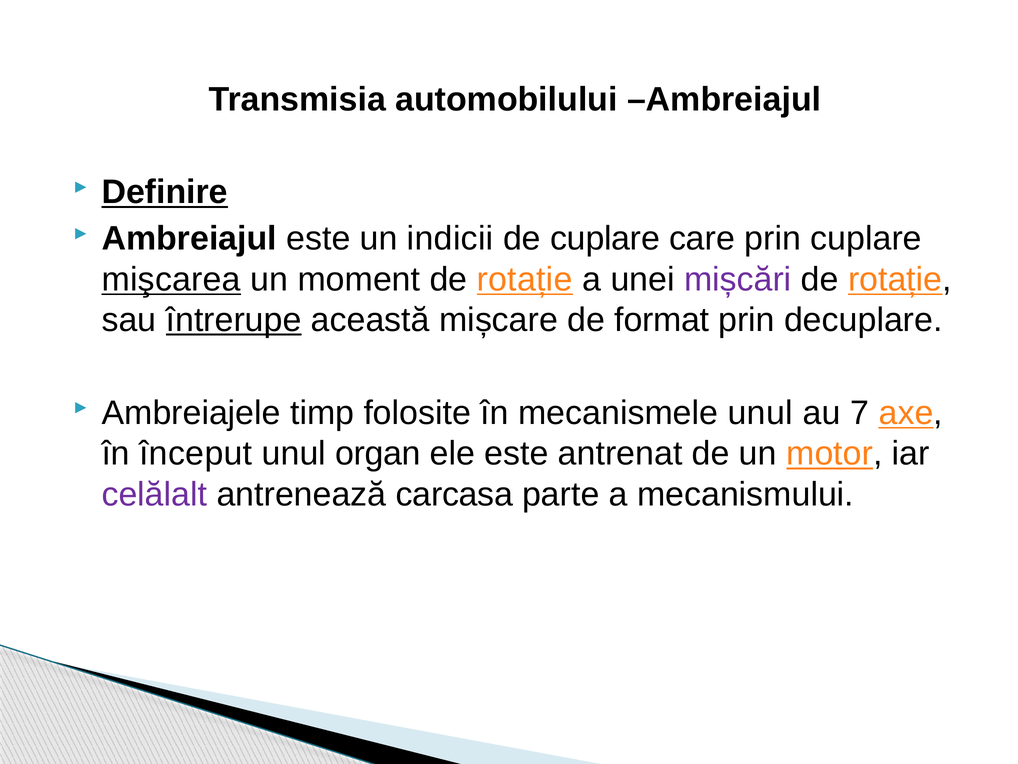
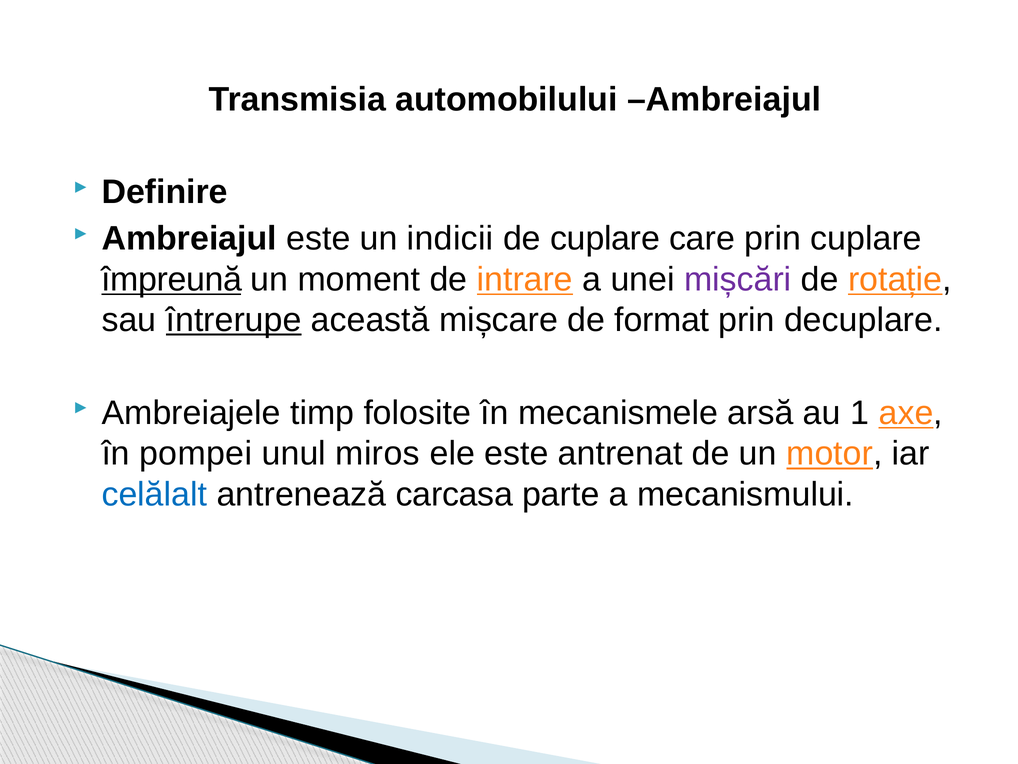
Definire underline: present -> none (165, 192)
mişcarea: mişcarea -> împreună (172, 279)
moment de rotație: rotație -> intrare (525, 279)
mecanismele unul: unul -> arsă (760, 413)
7: 7 -> 1 (860, 413)
început: început -> pompei (196, 453)
organ: organ -> miros (378, 453)
celălalt colour: purple -> blue (154, 494)
